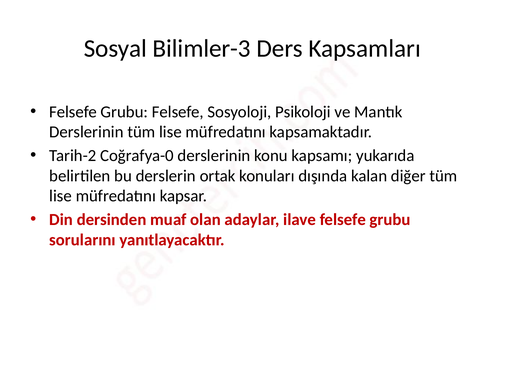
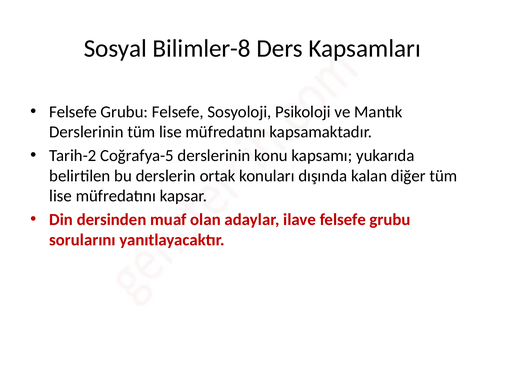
Bilimler-3: Bilimler-3 -> Bilimler-8 (202, 48)
Coğrafya-0: Coğrafya-0 -> Coğrafya-5 (137, 155)
